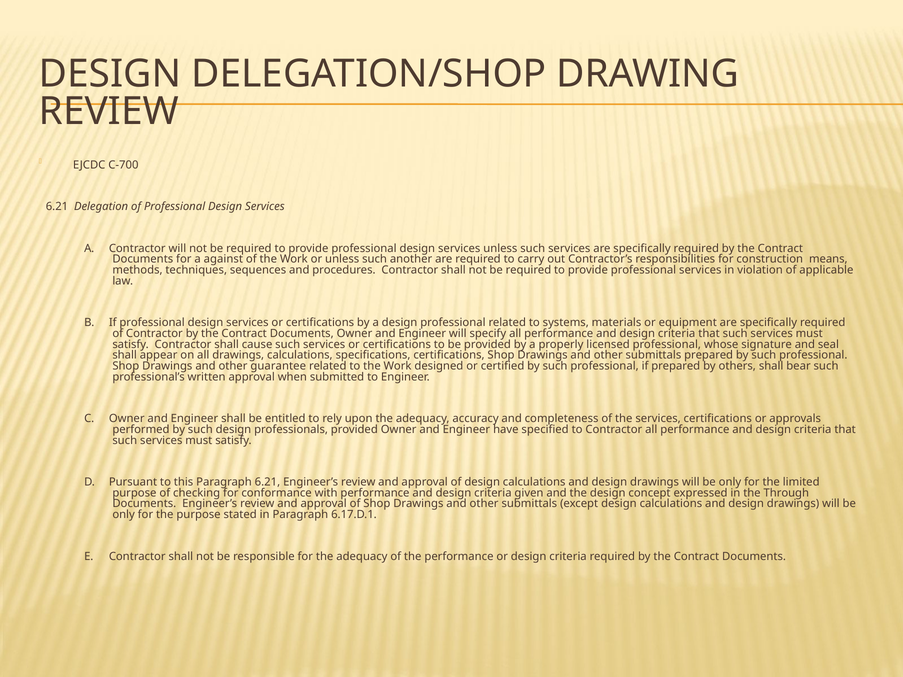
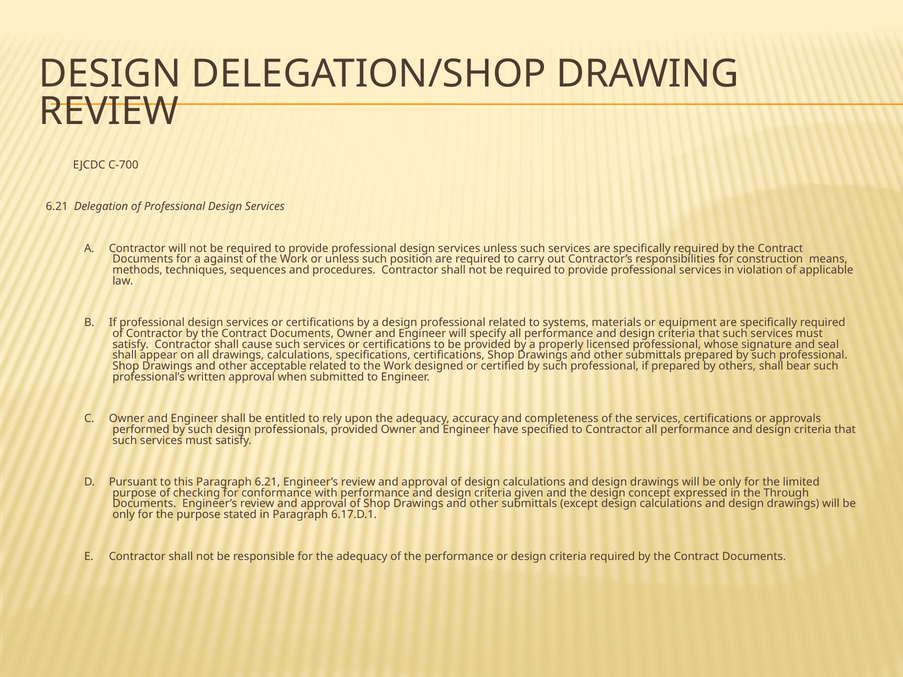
another: another -> position (411, 259)
guarantee: guarantee -> acceptable (278, 366)
